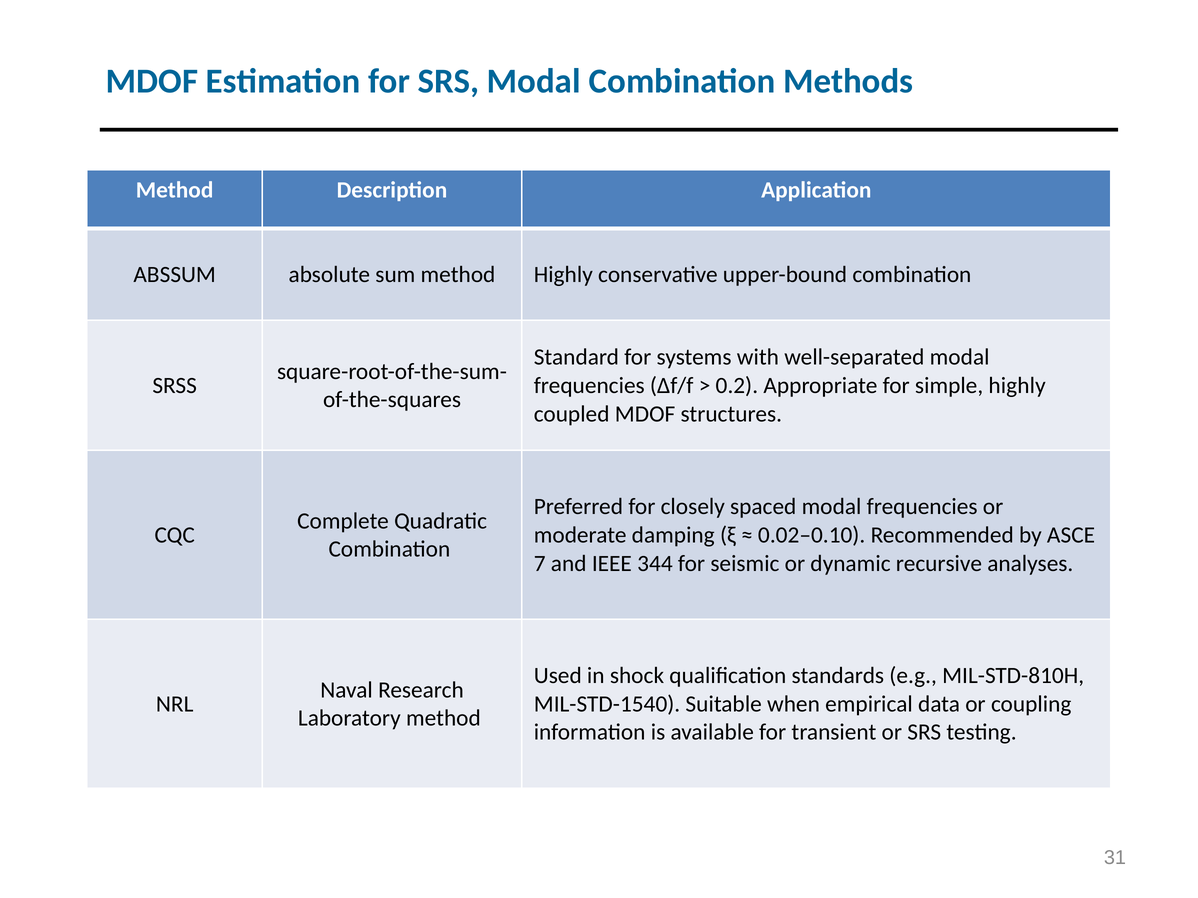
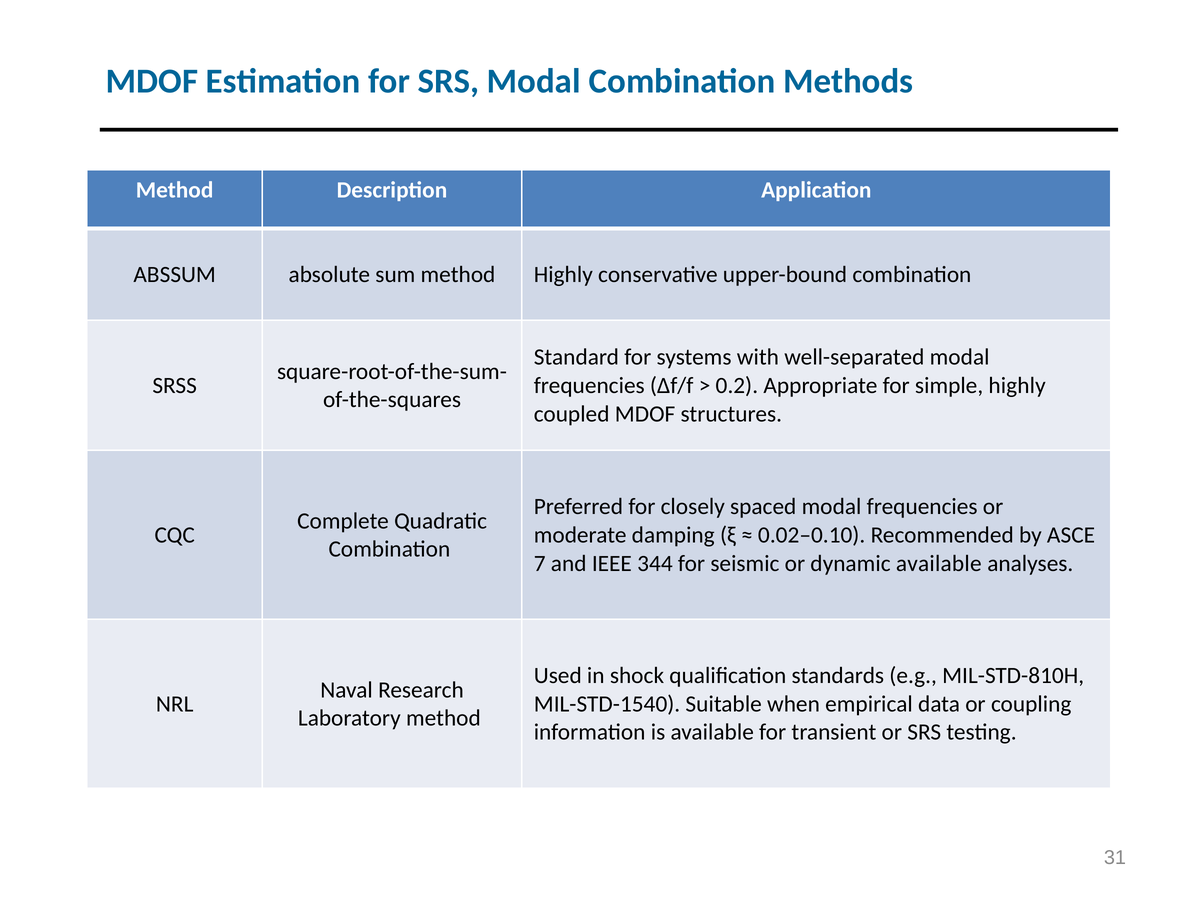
dynamic recursive: recursive -> available (939, 564)
